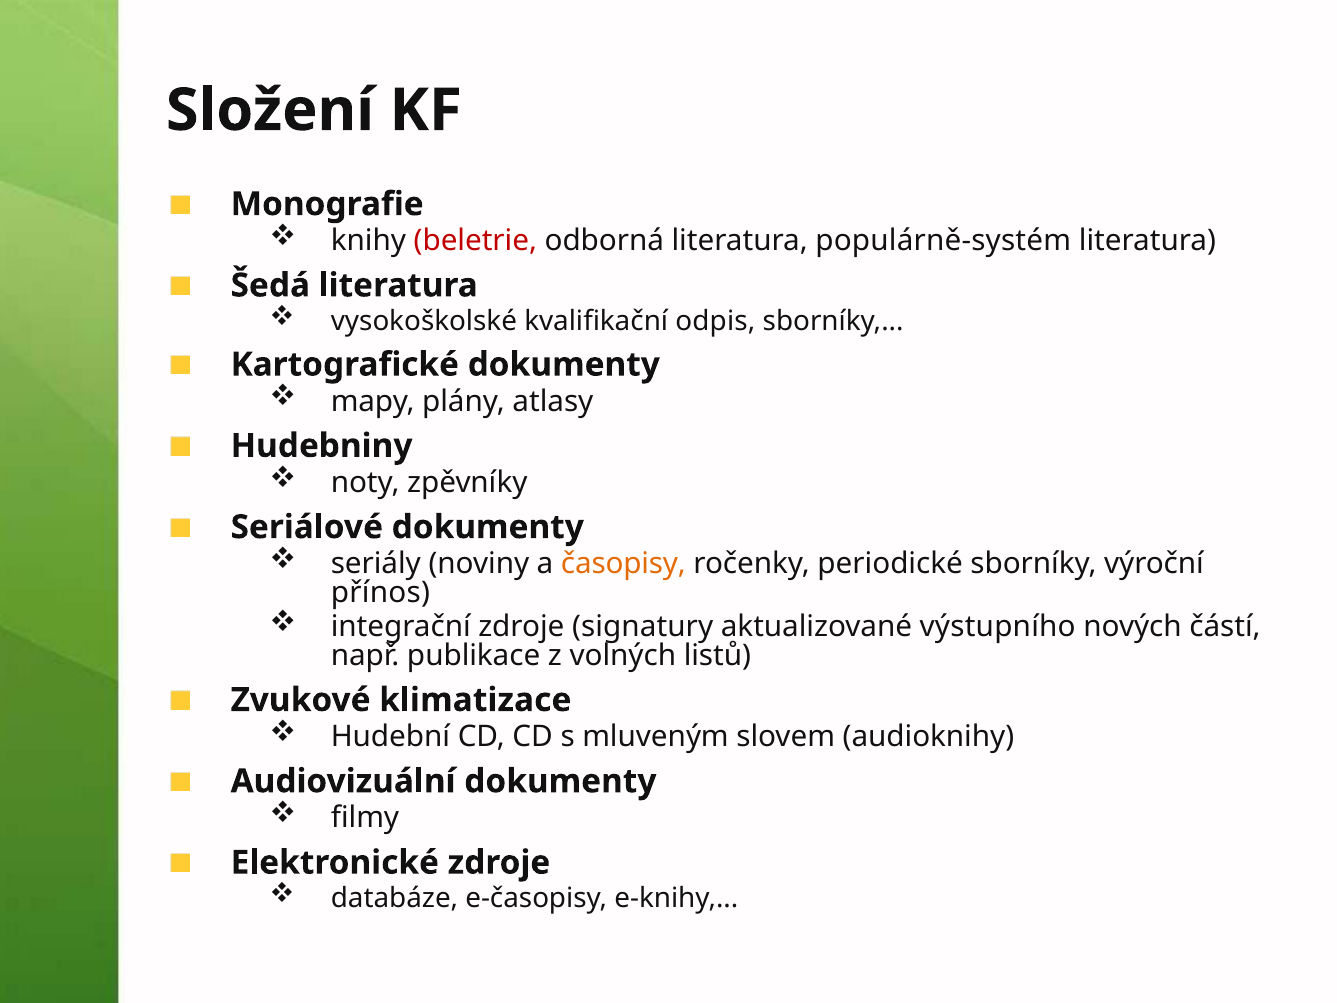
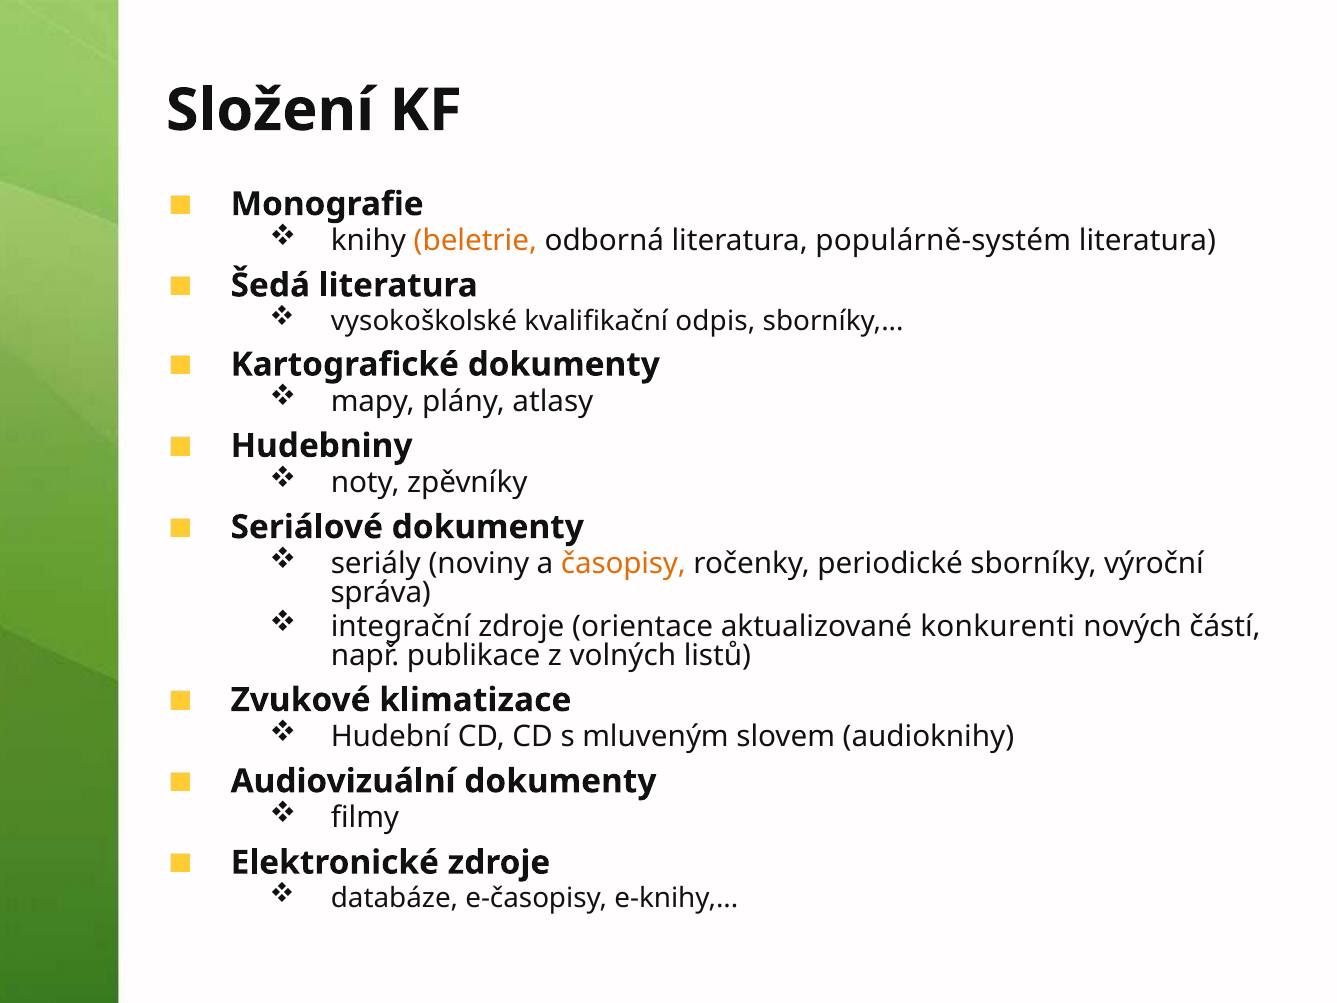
beletrie colour: red -> orange (475, 241)
přínos: přínos -> správa (381, 592)
signatury: signatury -> orientace (643, 627)
výstupního: výstupního -> konkurenti (998, 627)
